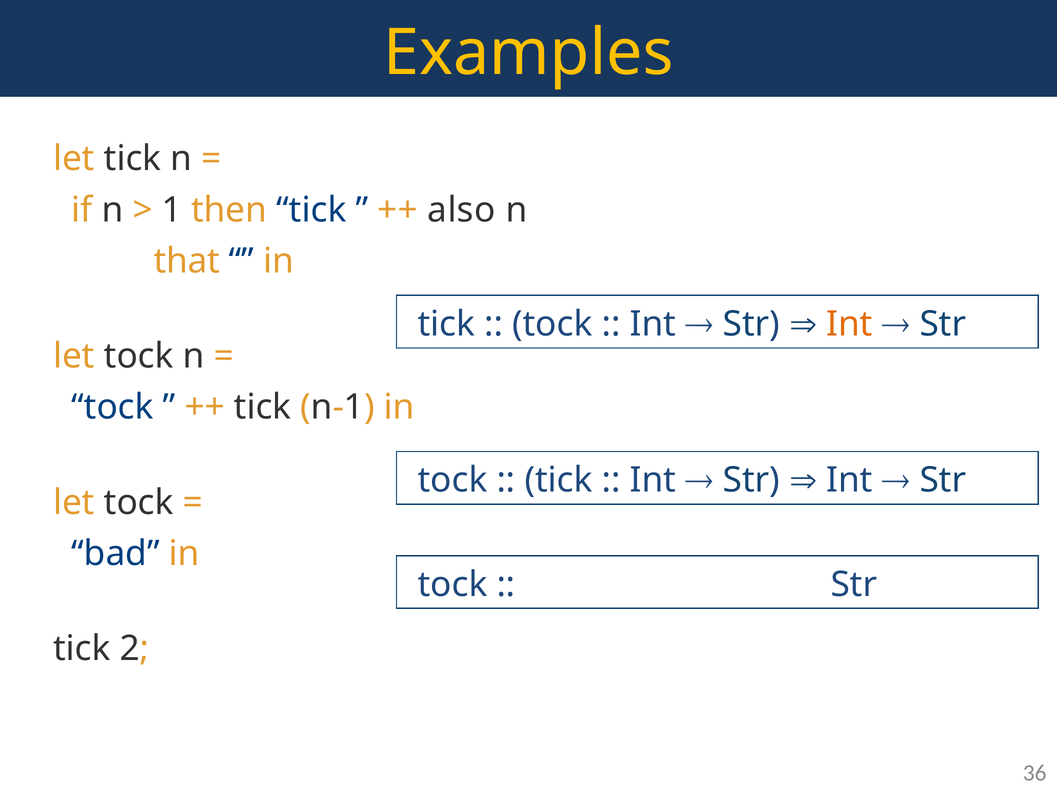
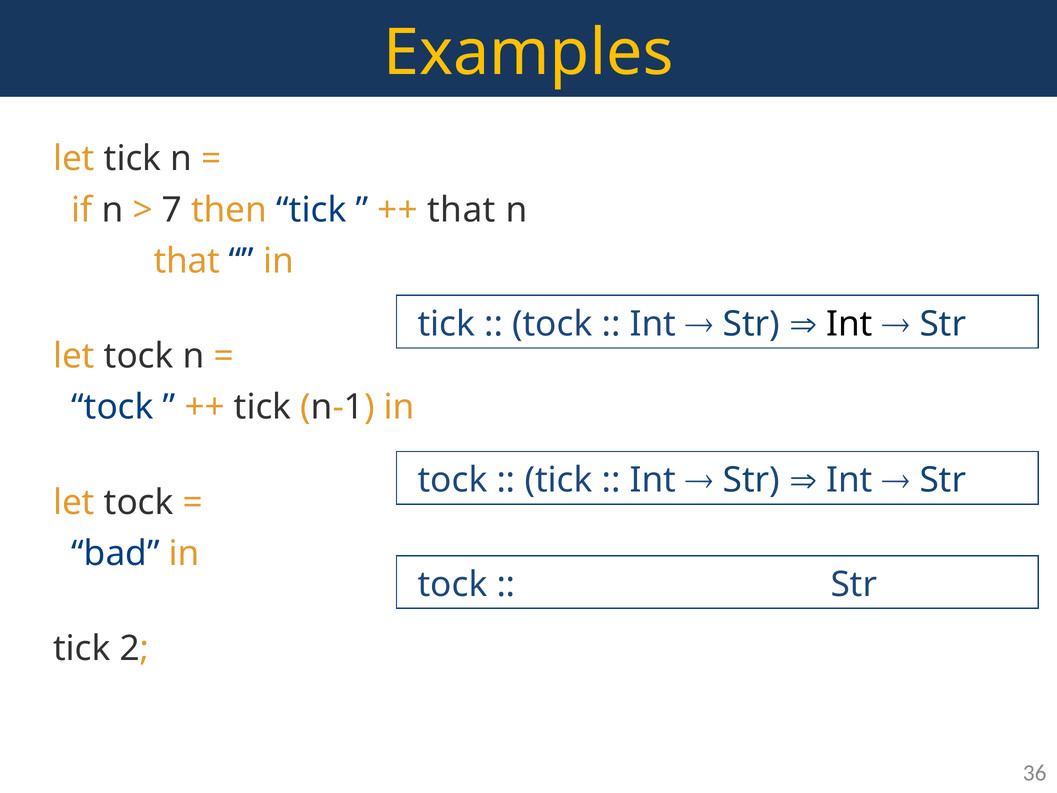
1: 1 -> 7 (172, 210)
also: also -> that (461, 210)
Int colour: orange -> black (850, 324)
